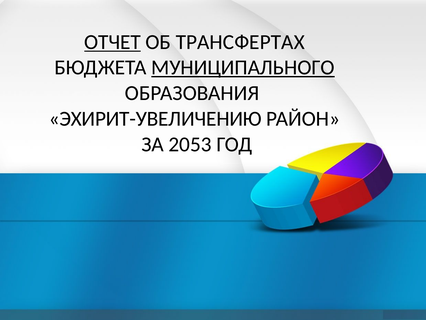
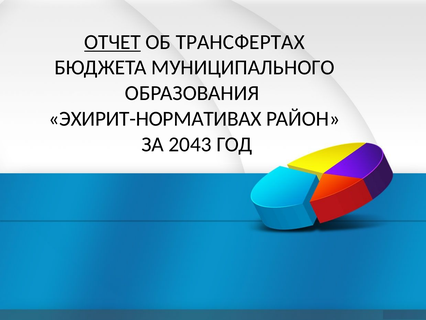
МУНИЦИПАЛЬНОГО underline: present -> none (243, 67)
ЭХИРИТ-УВЕЛИЧЕНИЮ: ЭХИРИТ-УВЕЛИЧЕНИЮ -> ЭХИРИТ-НОРМАТИВАХ (155, 119)
2053: 2053 -> 2043 (190, 144)
